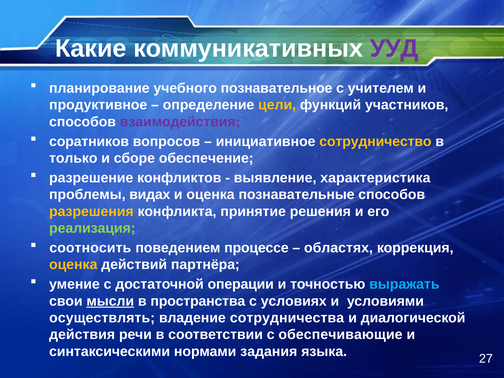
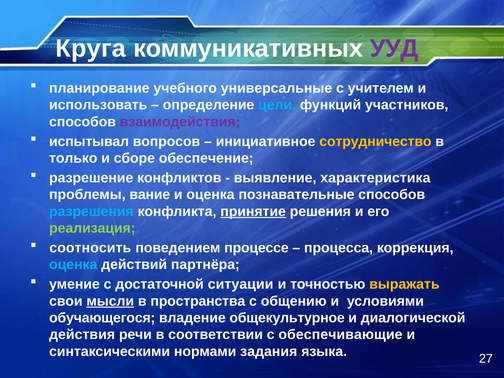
Какие: Какие -> Круга (91, 48)
познавательное: познавательное -> универсальные (276, 88)
продуктивное: продуктивное -> использовать (98, 105)
цели colour: yellow -> light blue (277, 105)
соратников: соратников -> испытывал (89, 141)
видах: видах -> вание (150, 195)
разрешения colour: yellow -> light blue (91, 211)
принятие underline: none -> present (253, 211)
областях: областях -> процесса (339, 248)
оценка colour: yellow -> light blue (73, 265)
операции: операции -> ситуации (241, 284)
выражать colour: light blue -> yellow (404, 284)
условиях: условиях -> общению (294, 301)
осуществлять: осуществлять -> обучающегося (102, 318)
сотрудничества: сотрудничества -> общекультурное (287, 318)
